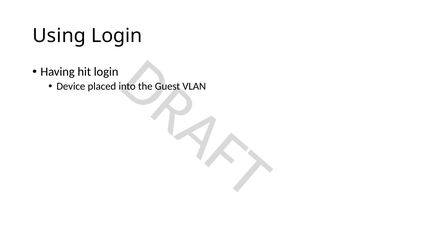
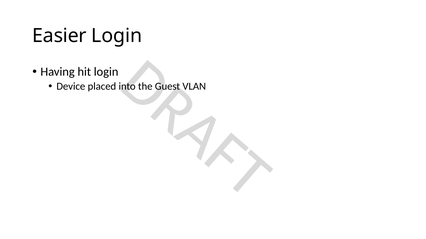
Using: Using -> Easier (59, 36)
